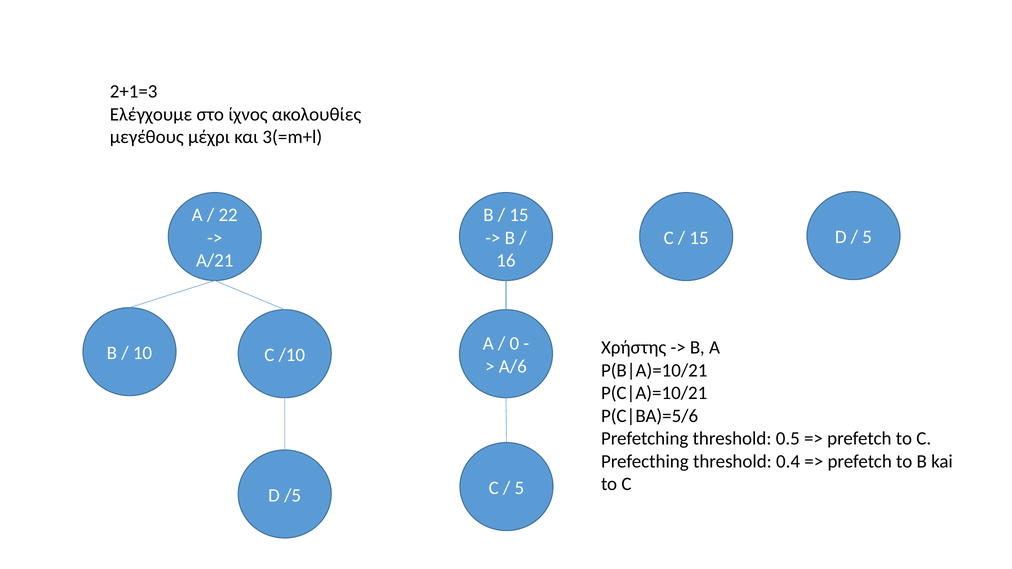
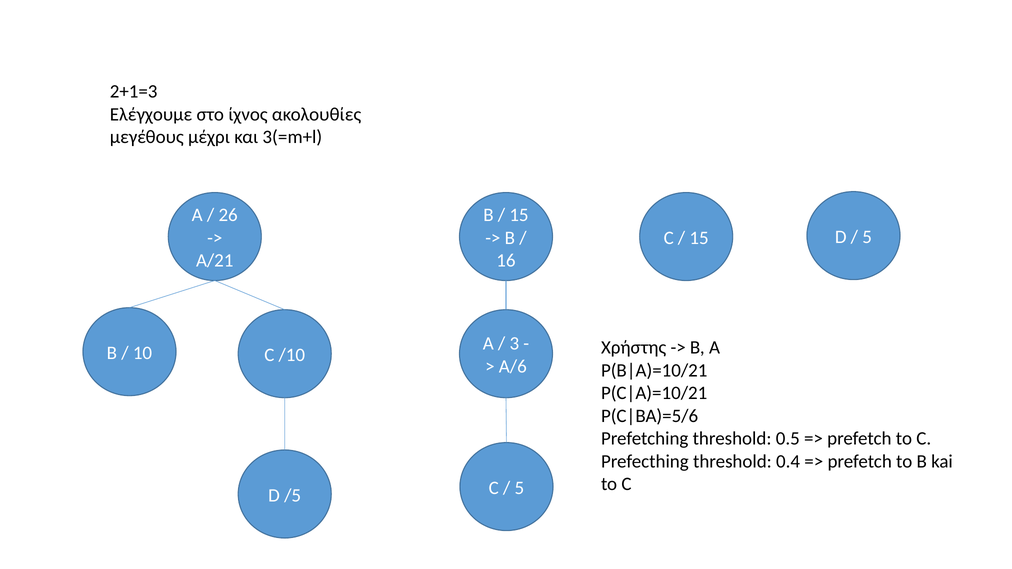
22: 22 -> 26 (228, 215)
0: 0 -> 3 (514, 344)
